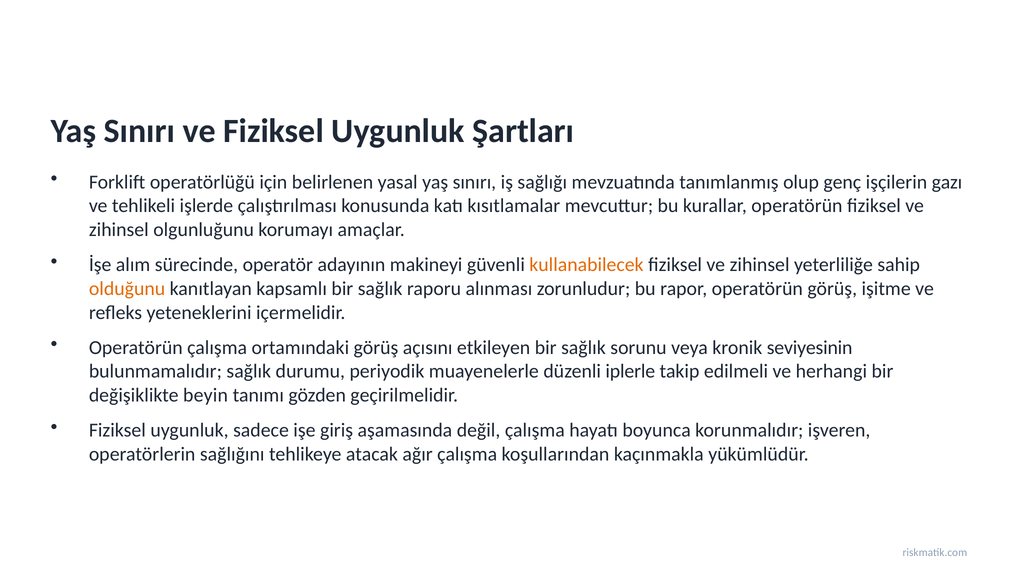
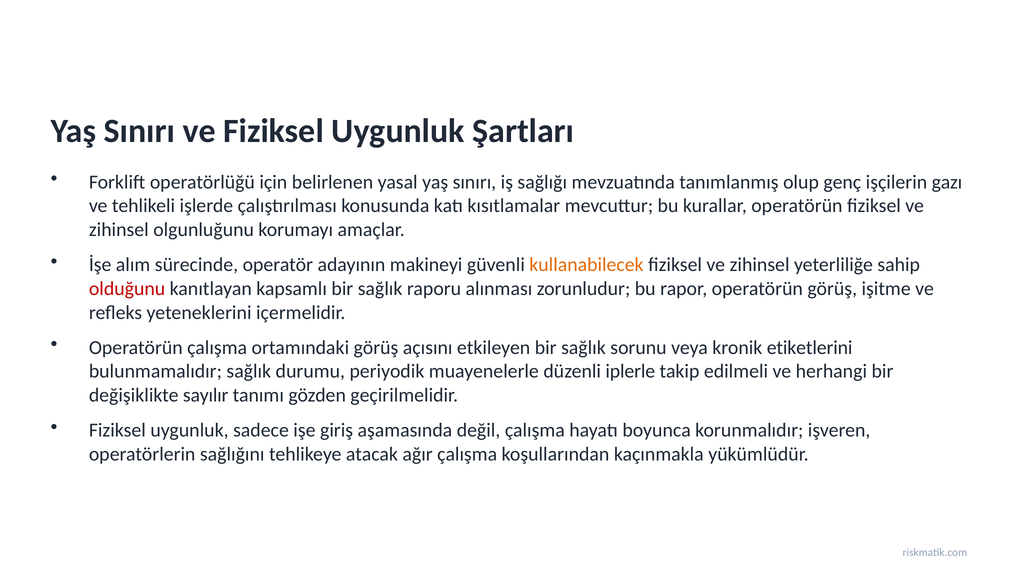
olduğunu colour: orange -> red (127, 288)
seviyesinin: seviyesinin -> etiketlerini (810, 347)
beyin: beyin -> sayılır (206, 395)
